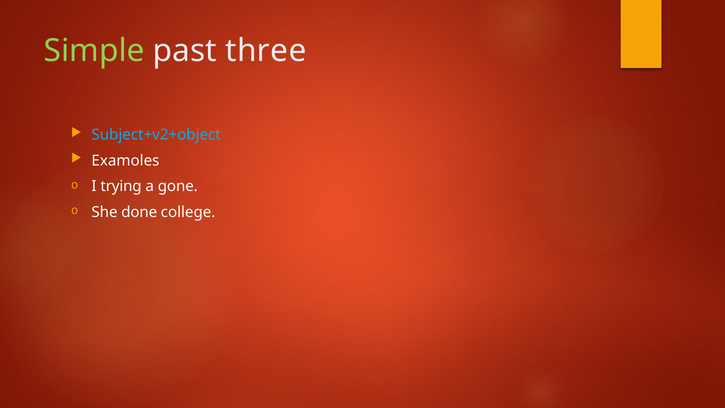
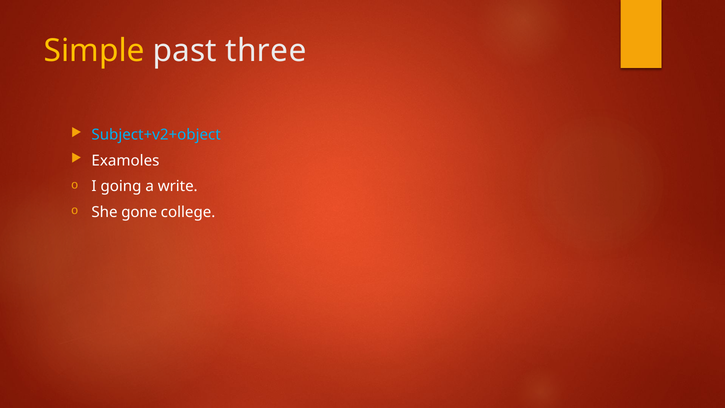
Simple colour: light green -> yellow (94, 51)
trying: trying -> going (121, 186)
gone: gone -> write (178, 186)
done: done -> gone (139, 212)
